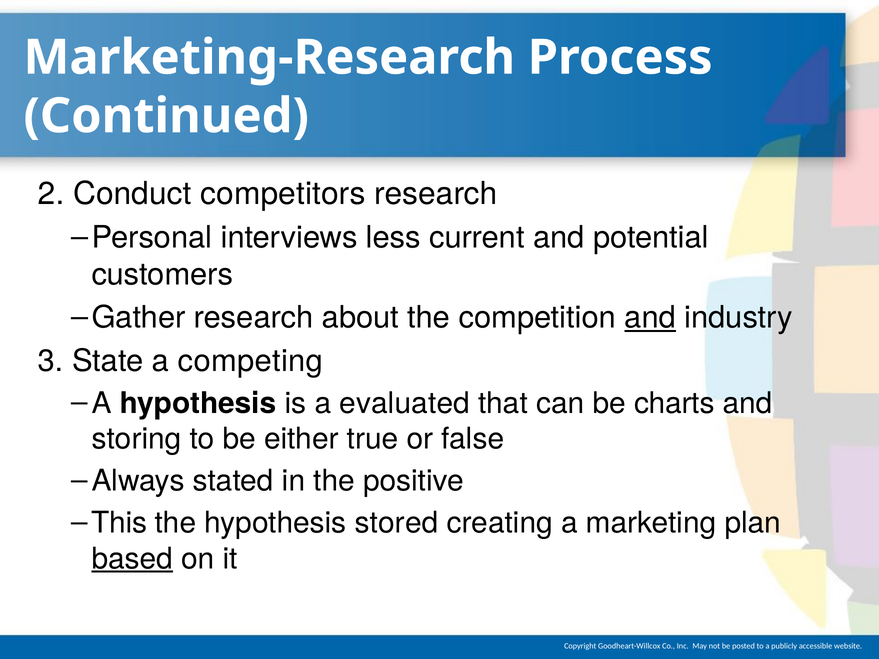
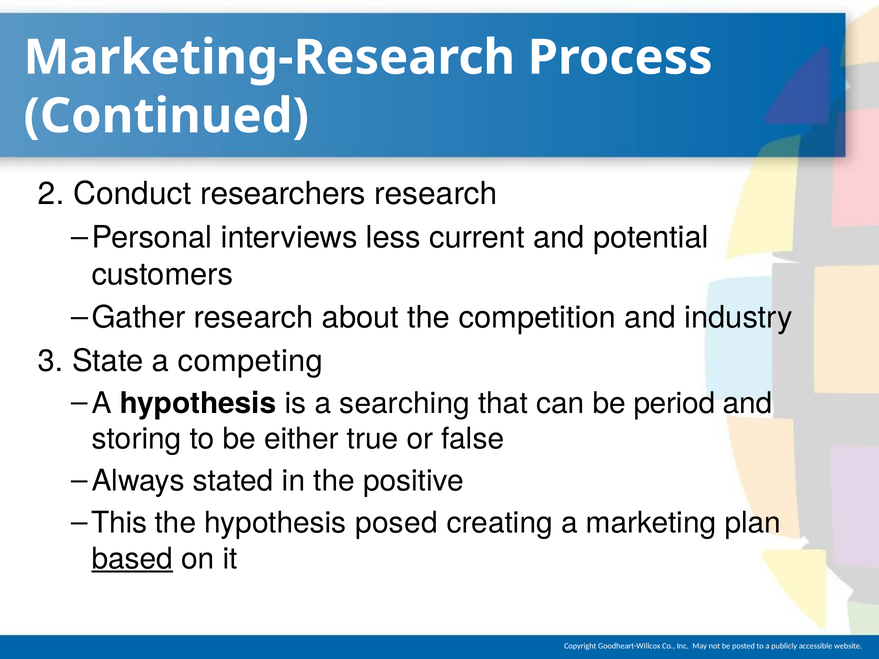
competitors: competitors -> researchers (283, 194)
and underline: present -> none (650, 318)
evaluated: evaluated -> searching (405, 403)
charts: charts -> period (674, 403)
stored: stored -> posed (396, 523)
